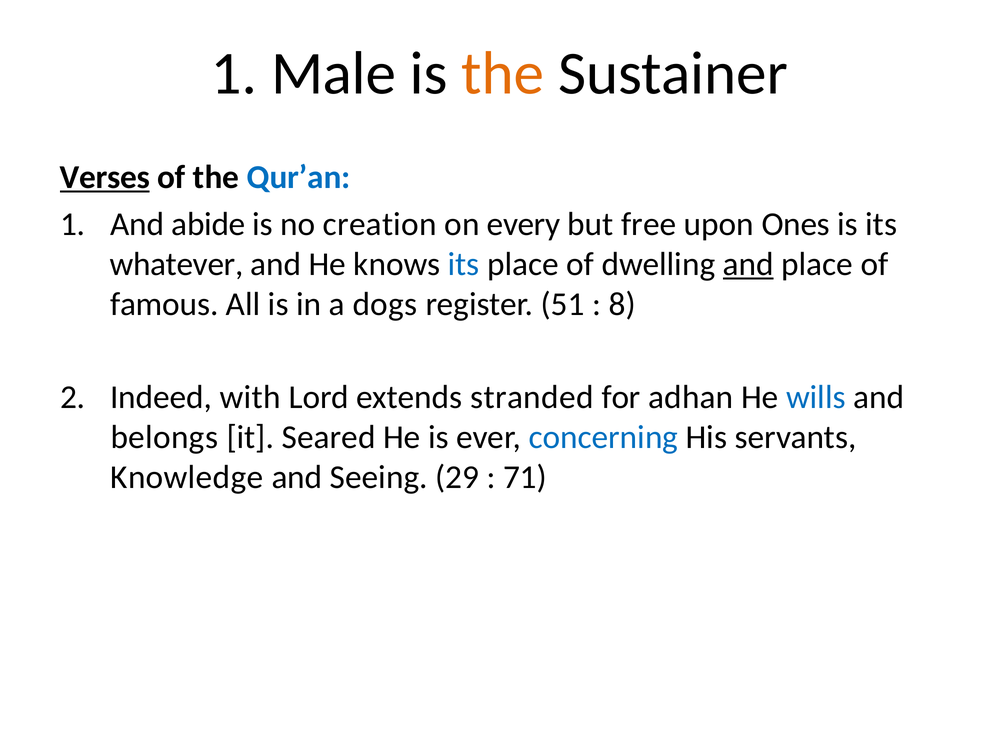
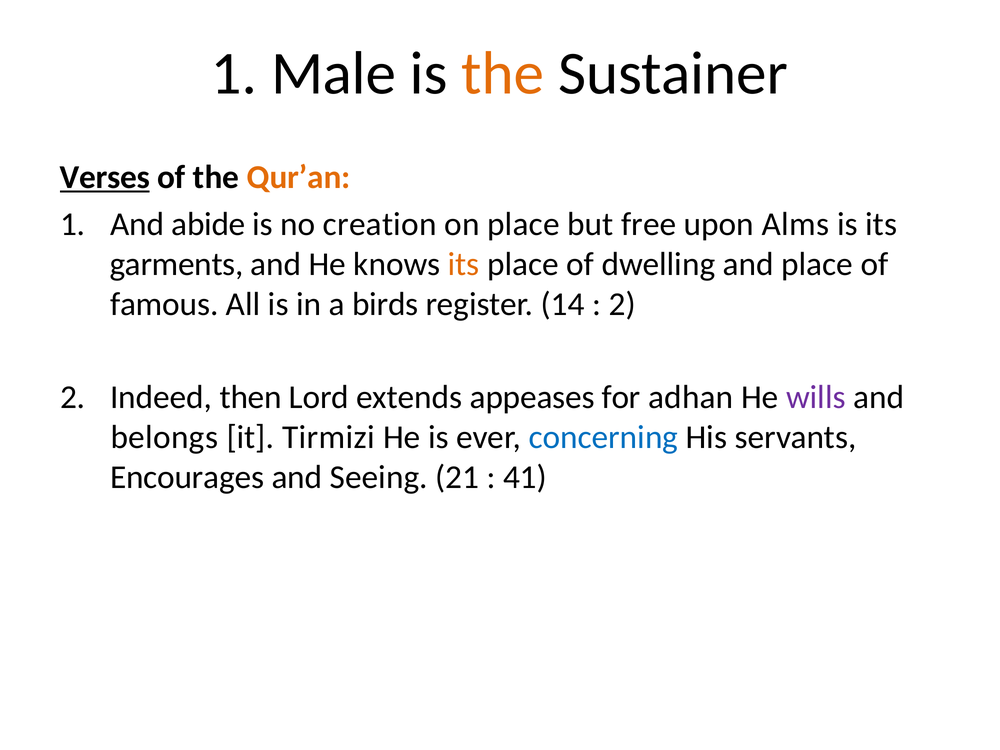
Qur’an colour: blue -> orange (299, 177)
on every: every -> place (523, 224)
Ones: Ones -> Alms (795, 224)
whatever: whatever -> garments (177, 264)
its colour: blue -> orange (464, 264)
and underline: present -> none (748, 264)
dogs: dogs -> birds (385, 304)
51: 51 -> 14 (563, 304)
8: 8 -> 2 (622, 304)
with: with -> then (251, 397)
stranded: stranded -> appeases (532, 397)
wills colour: blue -> purple (816, 397)
Seared: Seared -> Tirmizi (329, 437)
Knowledge: Knowledge -> Encourages (187, 477)
29: 29 -> 21 (457, 477)
71: 71 -> 41 (525, 477)
